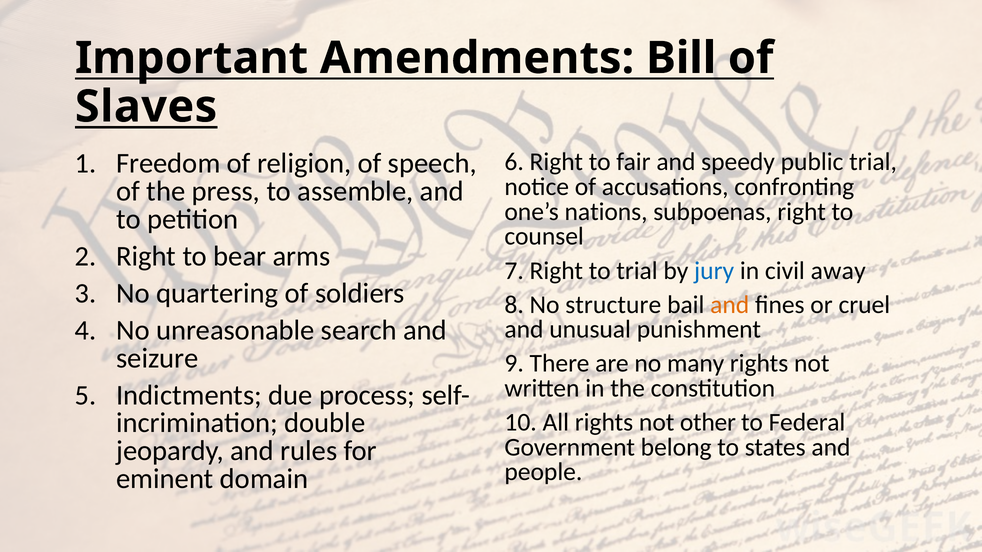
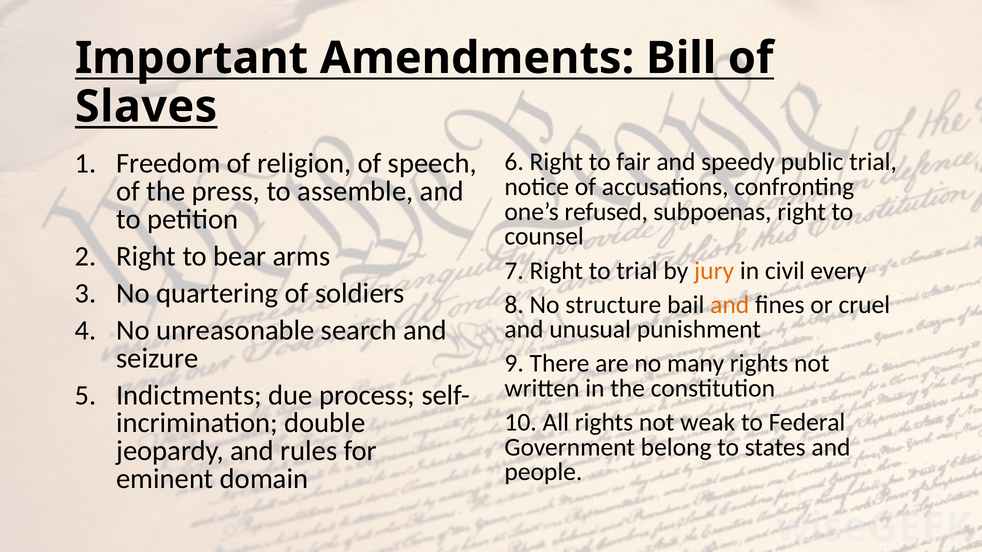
nations: nations -> refused (606, 212)
jury colour: blue -> orange (714, 271)
away: away -> every (838, 271)
other: other -> weak (708, 423)
